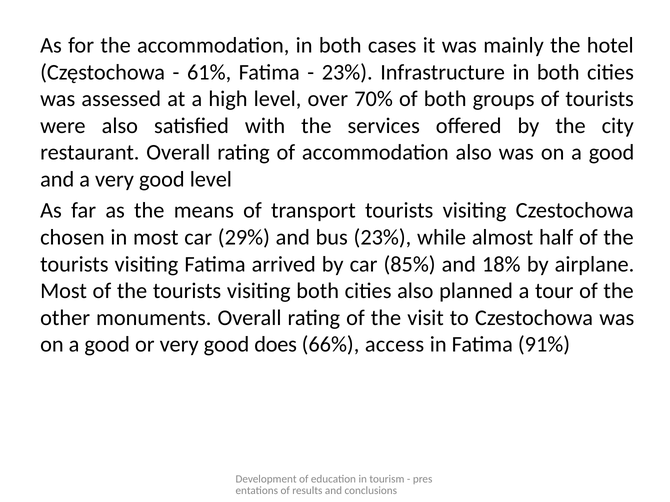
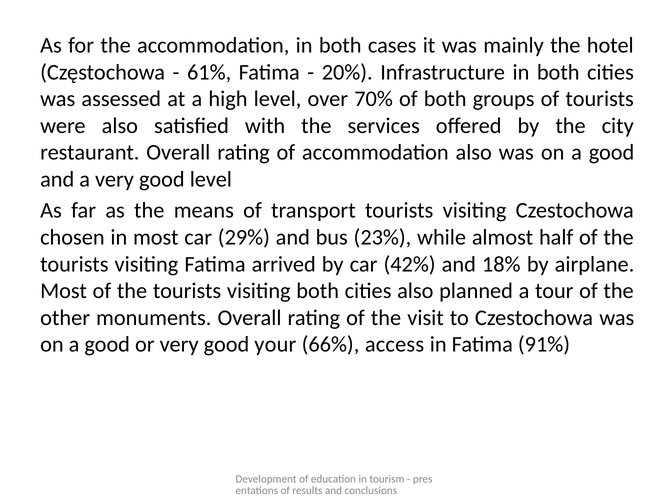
23%: 23% -> 20% (347, 72)
85%: 85% -> 42% (410, 264)
does: does -> your (275, 345)
